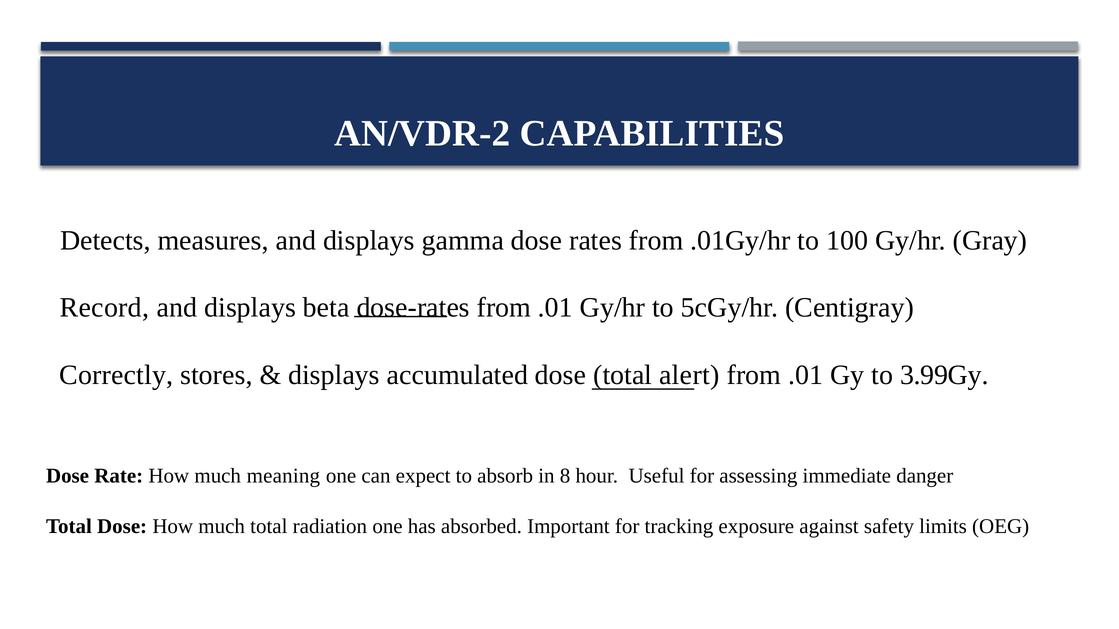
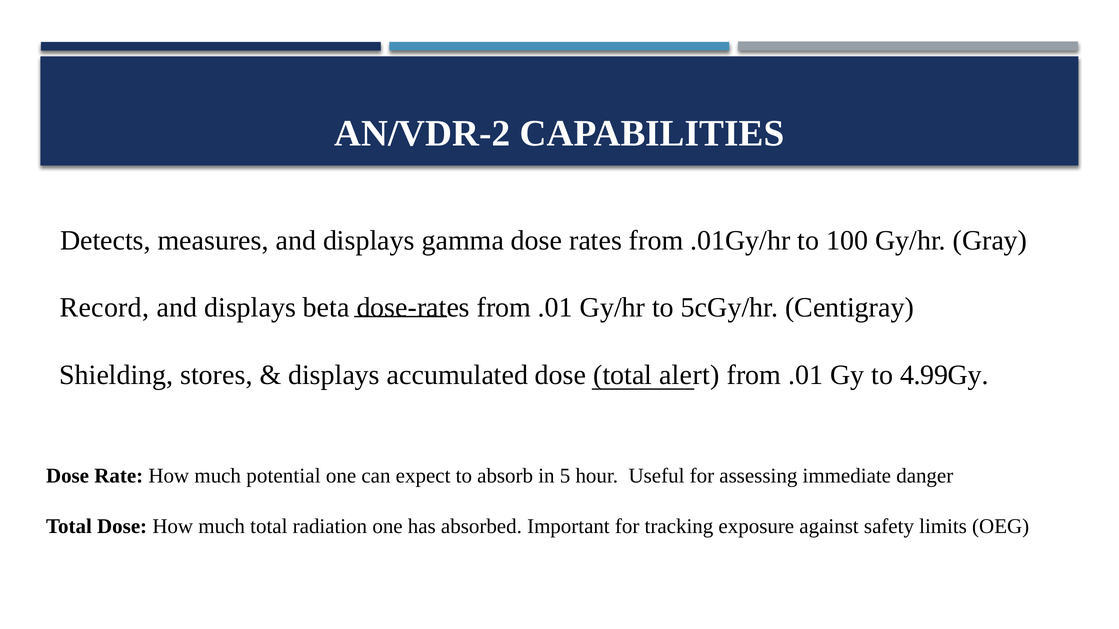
Correctly: Correctly -> Shielding (116, 375)
3.99Gy: 3.99Gy -> 4.99Gy (944, 375)
meaning: meaning -> potential (283, 476)
8: 8 -> 5 (565, 476)
